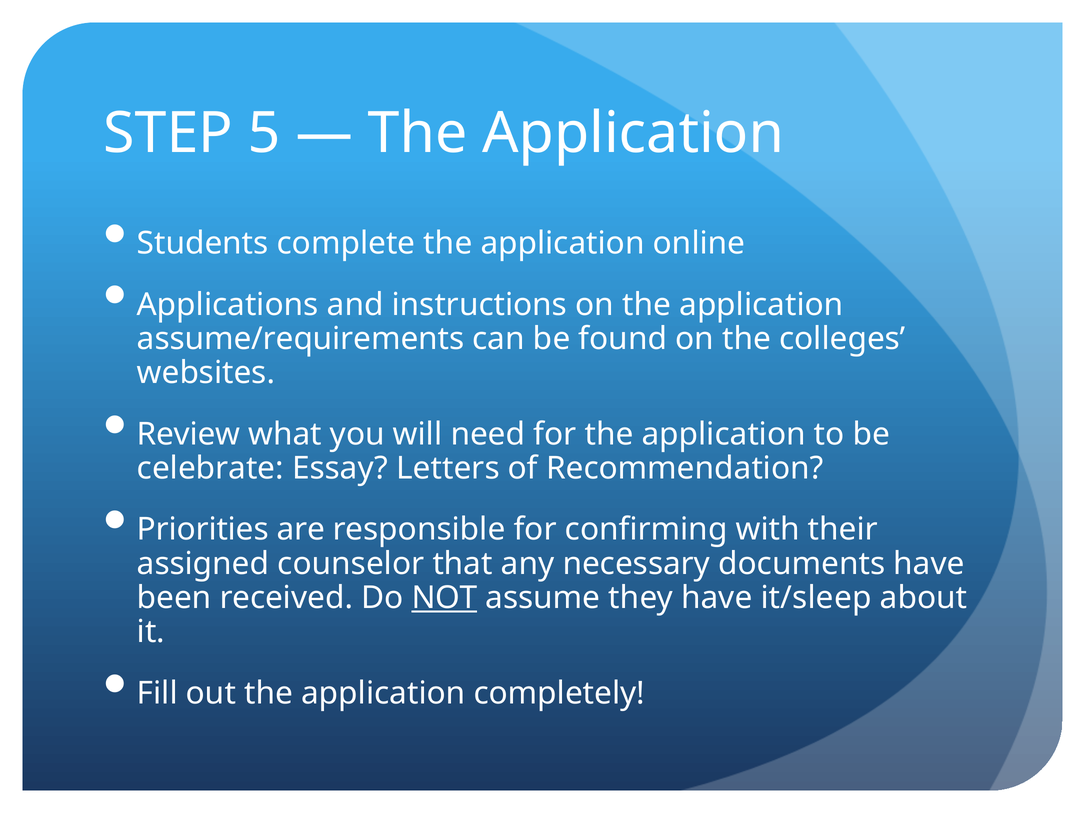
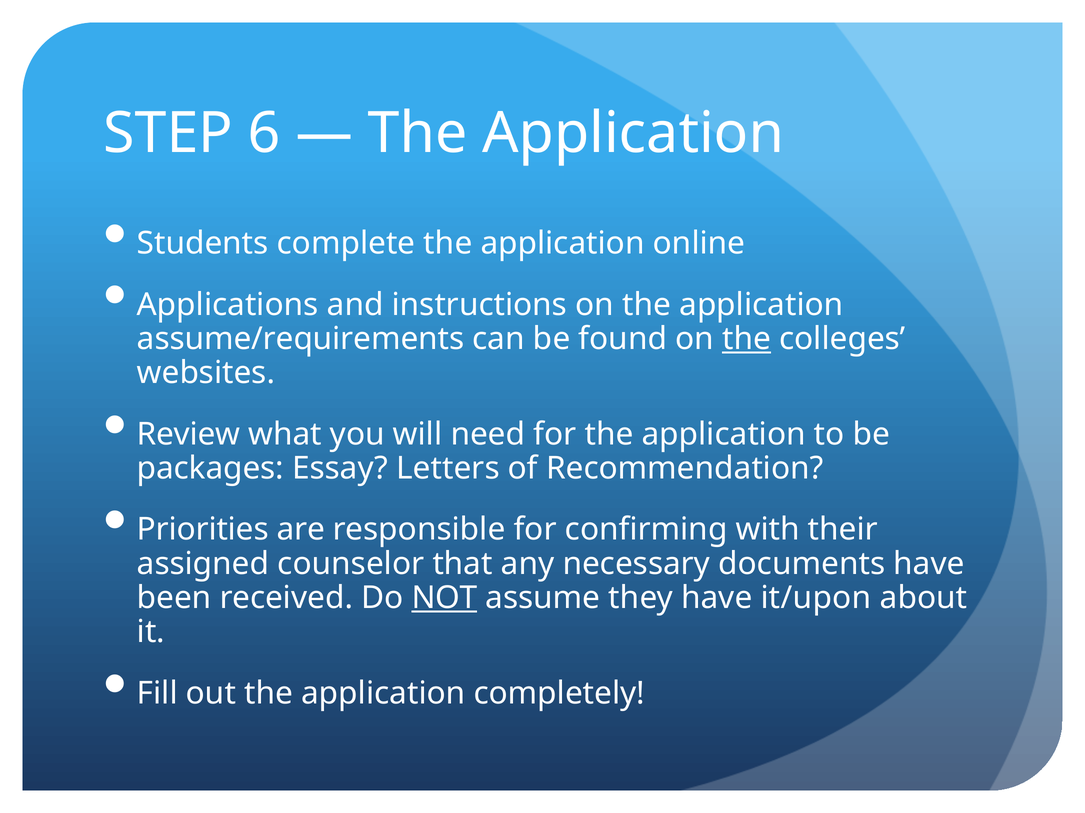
5: 5 -> 6 (264, 133)
the underline: none -> present (747, 339)
celebrate: celebrate -> packages (210, 469)
it/sleep: it/sleep -> it/upon (816, 598)
